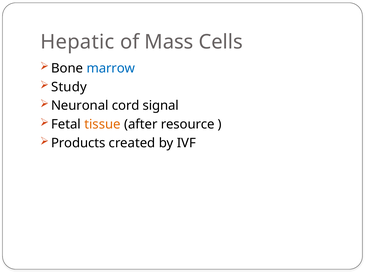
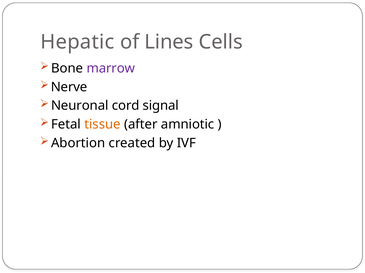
Mass: Mass -> Lines (169, 42)
marrow colour: blue -> purple (111, 68)
Study: Study -> Nerve (69, 87)
resource: resource -> amniotic (188, 125)
Products: Products -> Abortion (78, 143)
